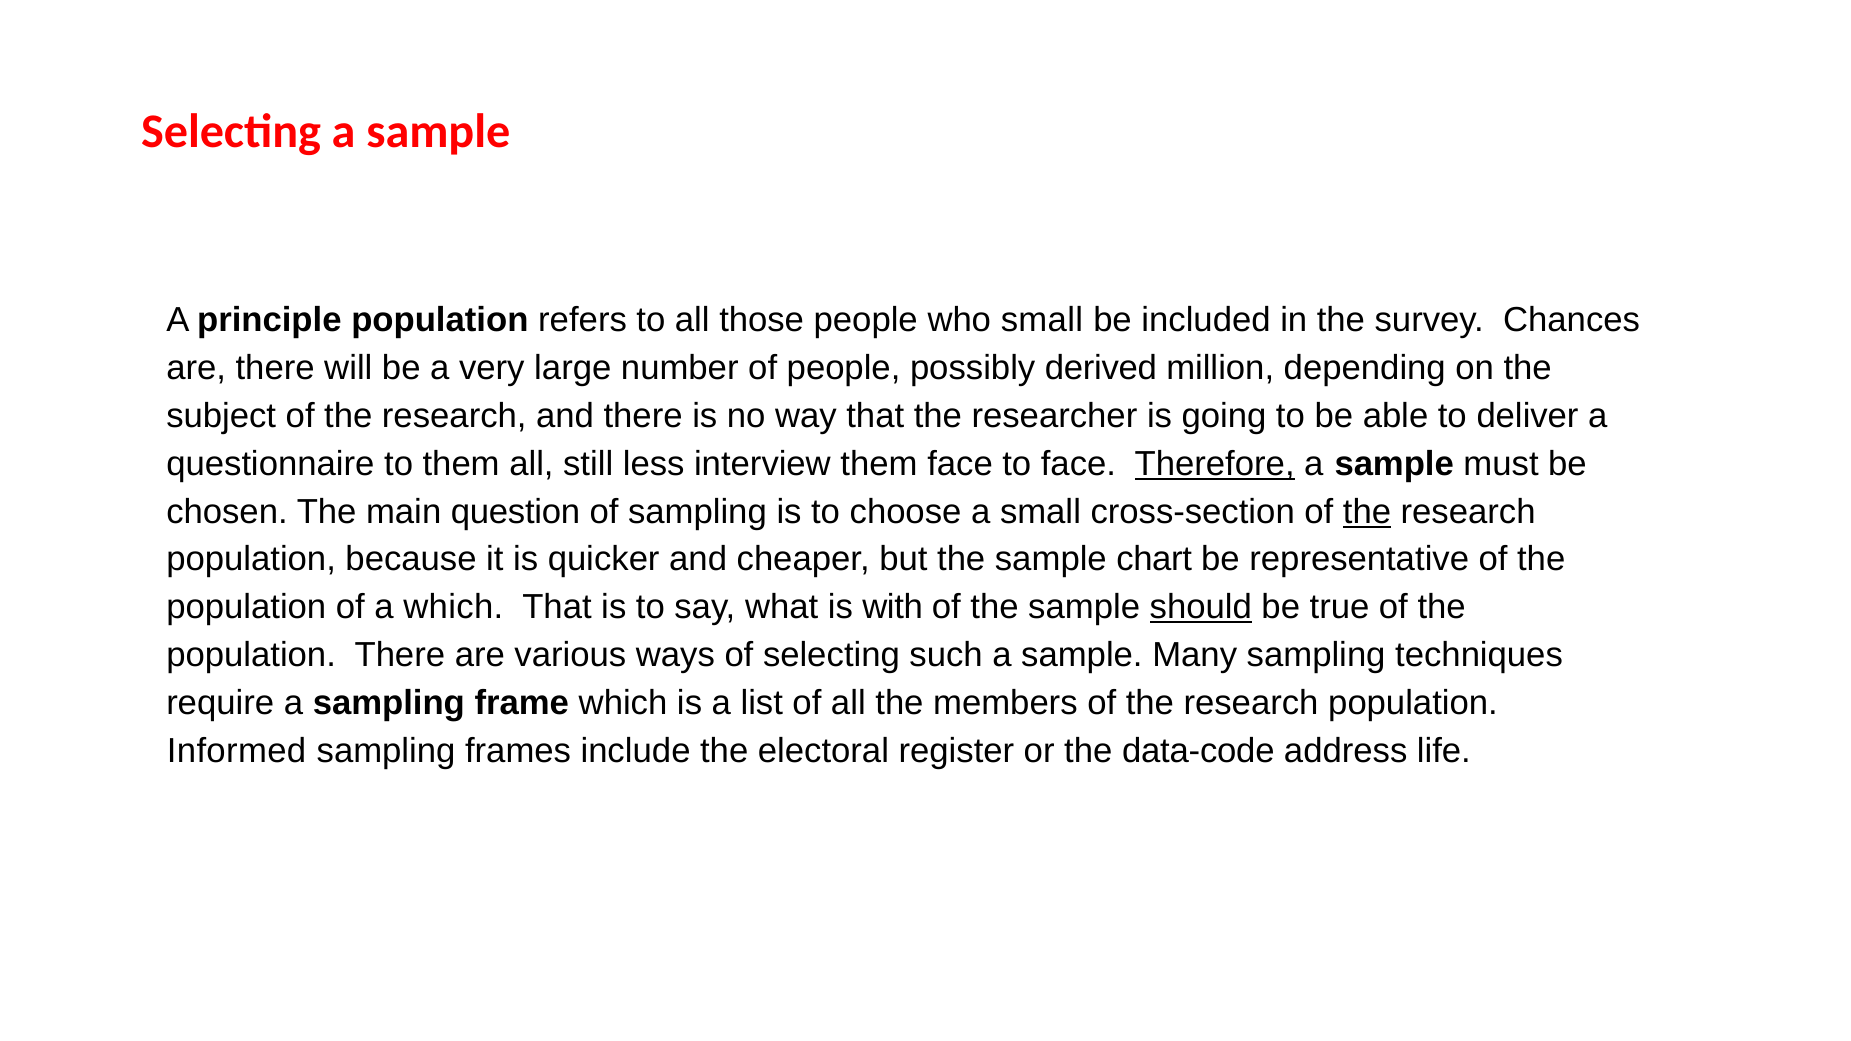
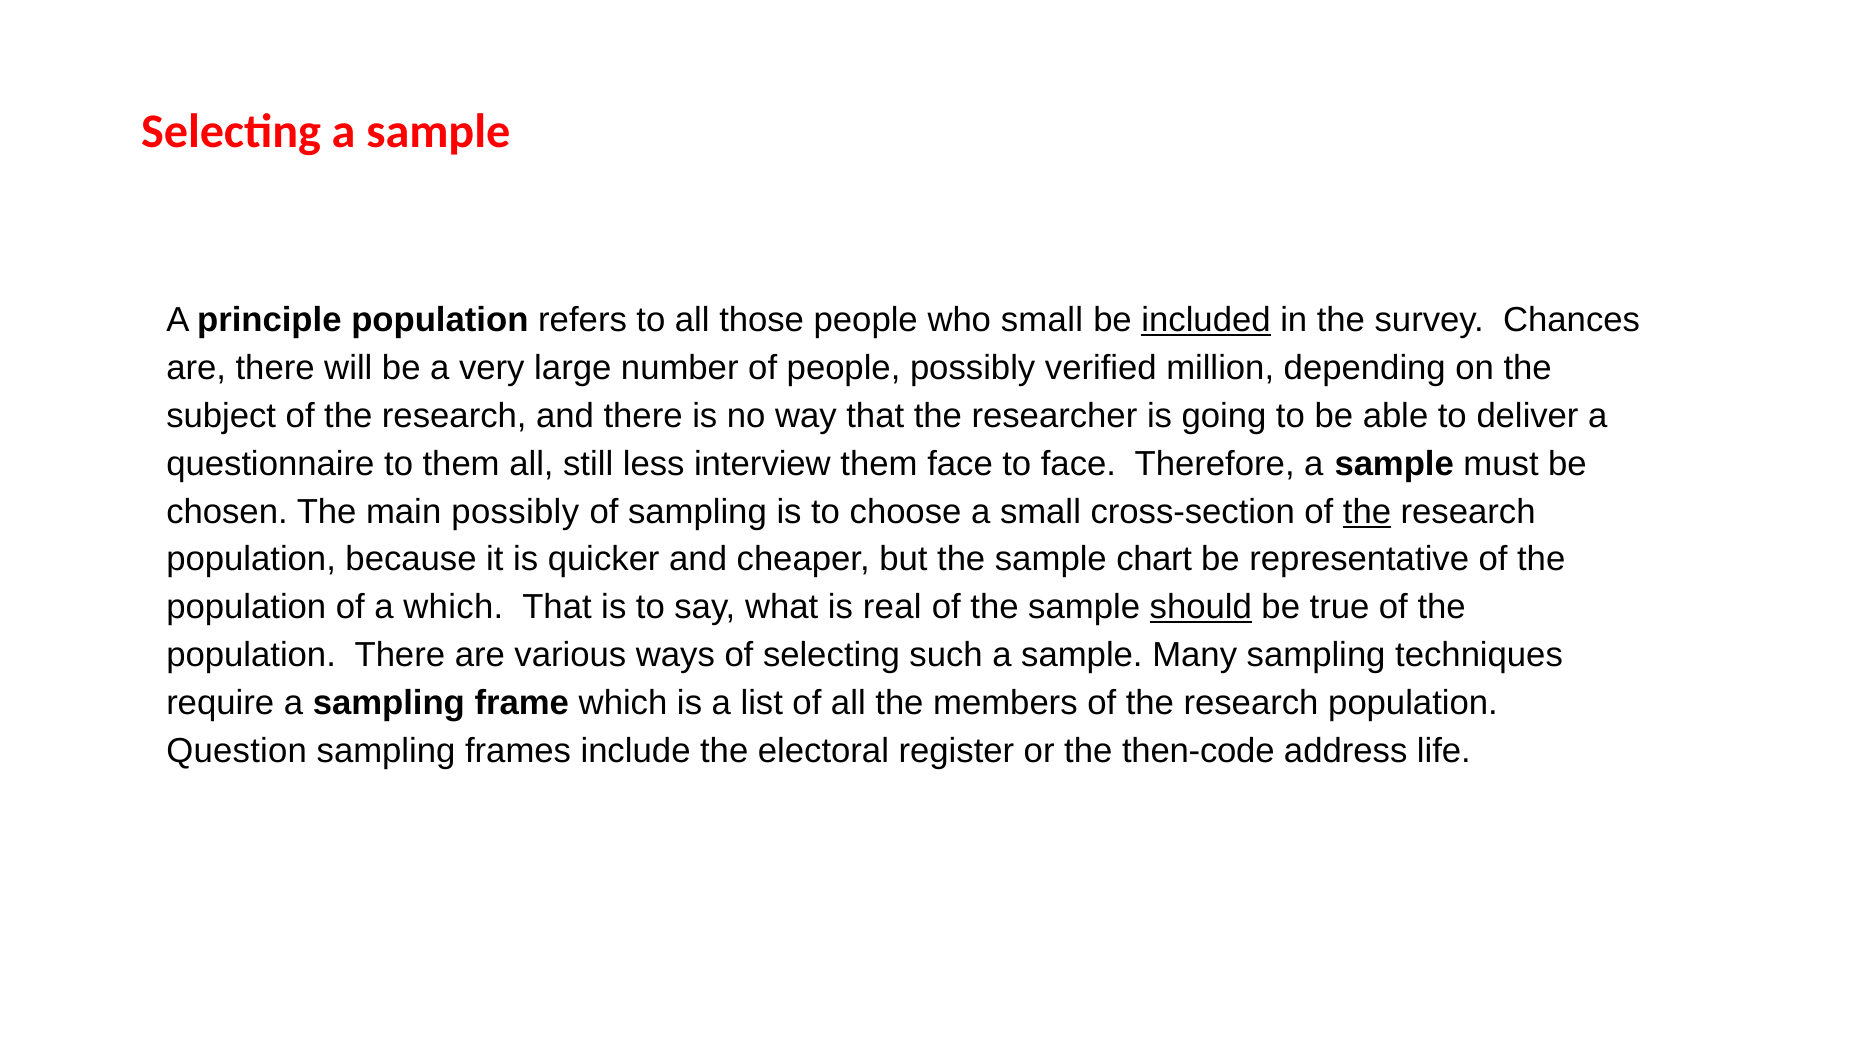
included underline: none -> present (1206, 320)
derived: derived -> verified (1101, 368)
Therefore underline: present -> none (1215, 464)
main question: question -> possibly (515, 512)
with: with -> real (892, 608)
Informed: Informed -> Question (237, 751)
data-code: data-code -> then-code (1198, 751)
